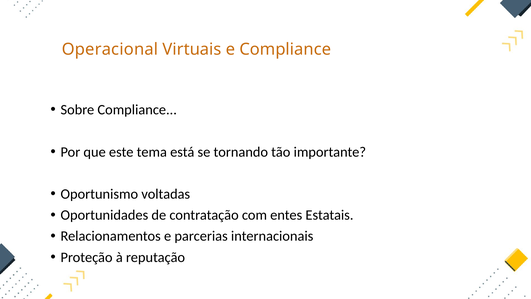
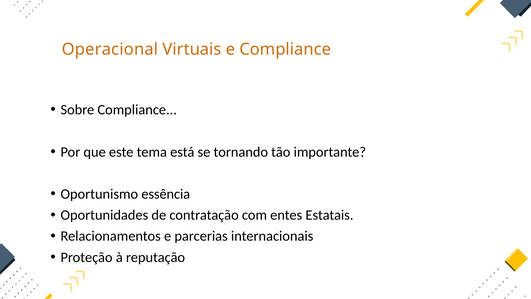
voltadas: voltadas -> essência (166, 194)
